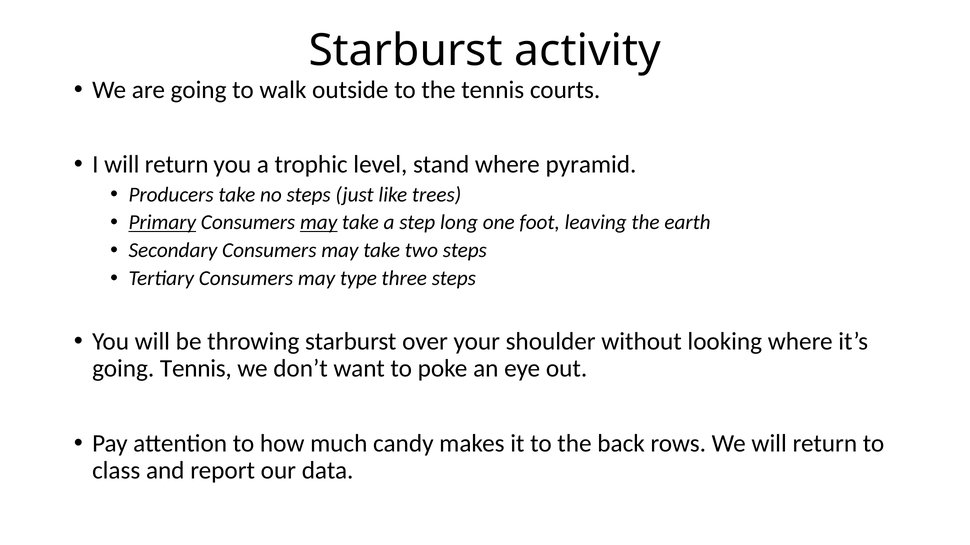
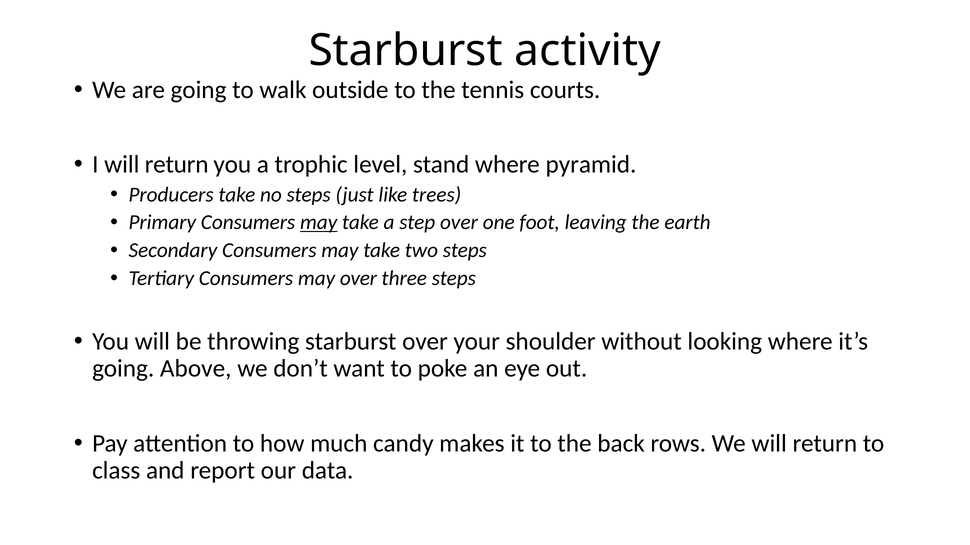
Primary underline: present -> none (162, 223)
step long: long -> over (459, 223)
may type: type -> over (358, 279)
going Tennis: Tennis -> Above (196, 369)
